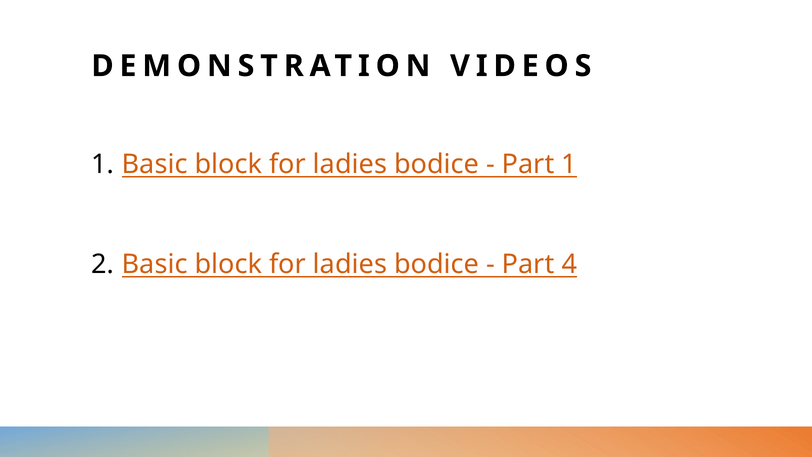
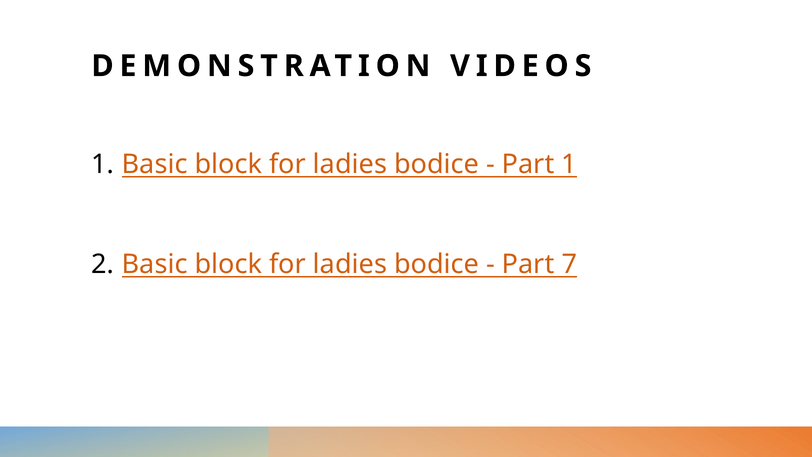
4: 4 -> 7 (570, 264)
